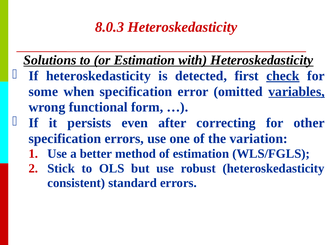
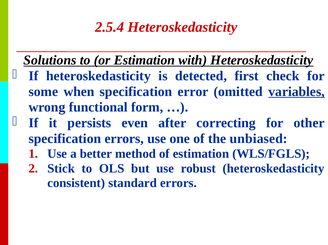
8.0.3: 8.0.3 -> 2.5.4 (110, 27)
check underline: present -> none (283, 76)
variation: variation -> unbiased (259, 139)
